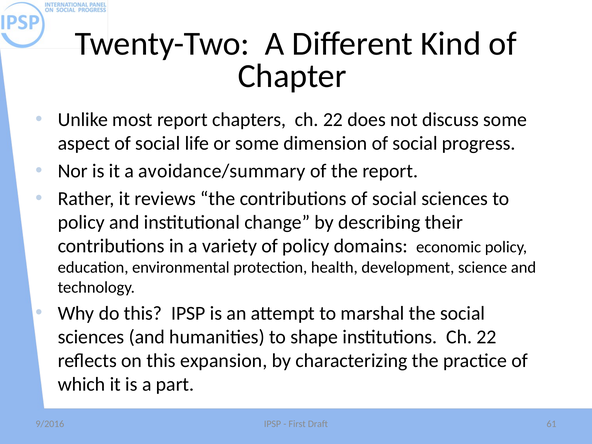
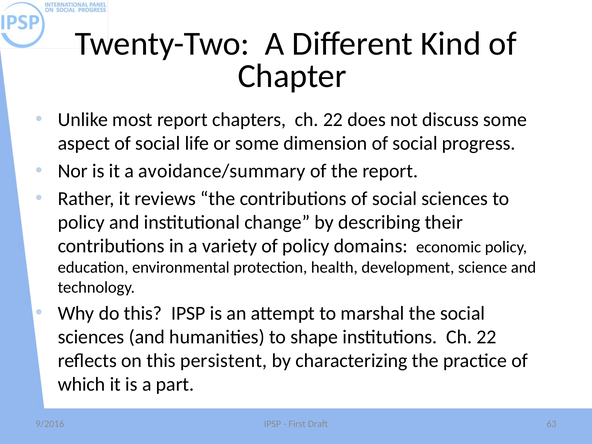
expansion: expansion -> persistent (224, 361)
61: 61 -> 63 (551, 424)
